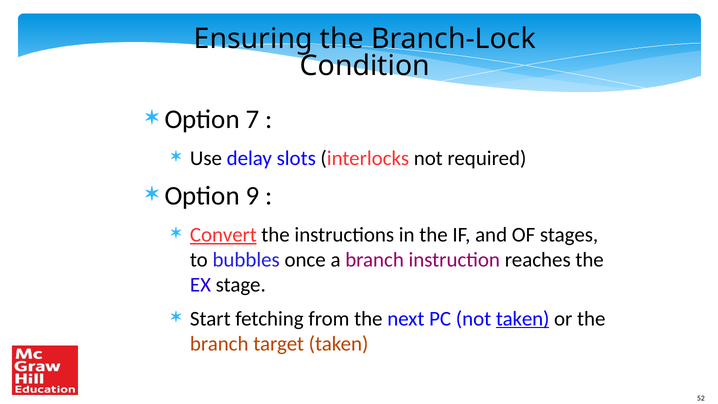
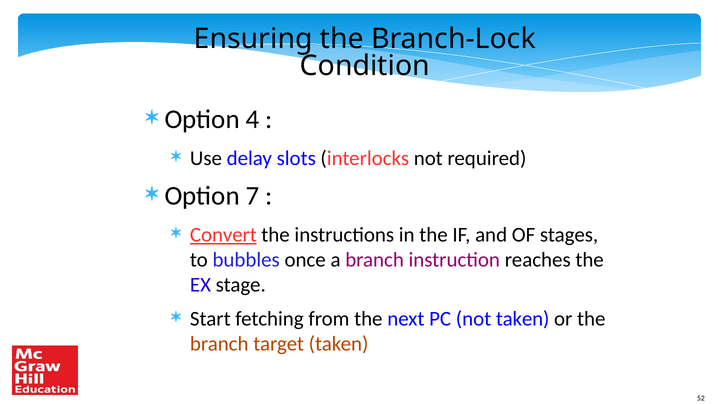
7: 7 -> 4 (253, 119)
9: 9 -> 7 (253, 196)
taken underline: present -> none (523, 318)
